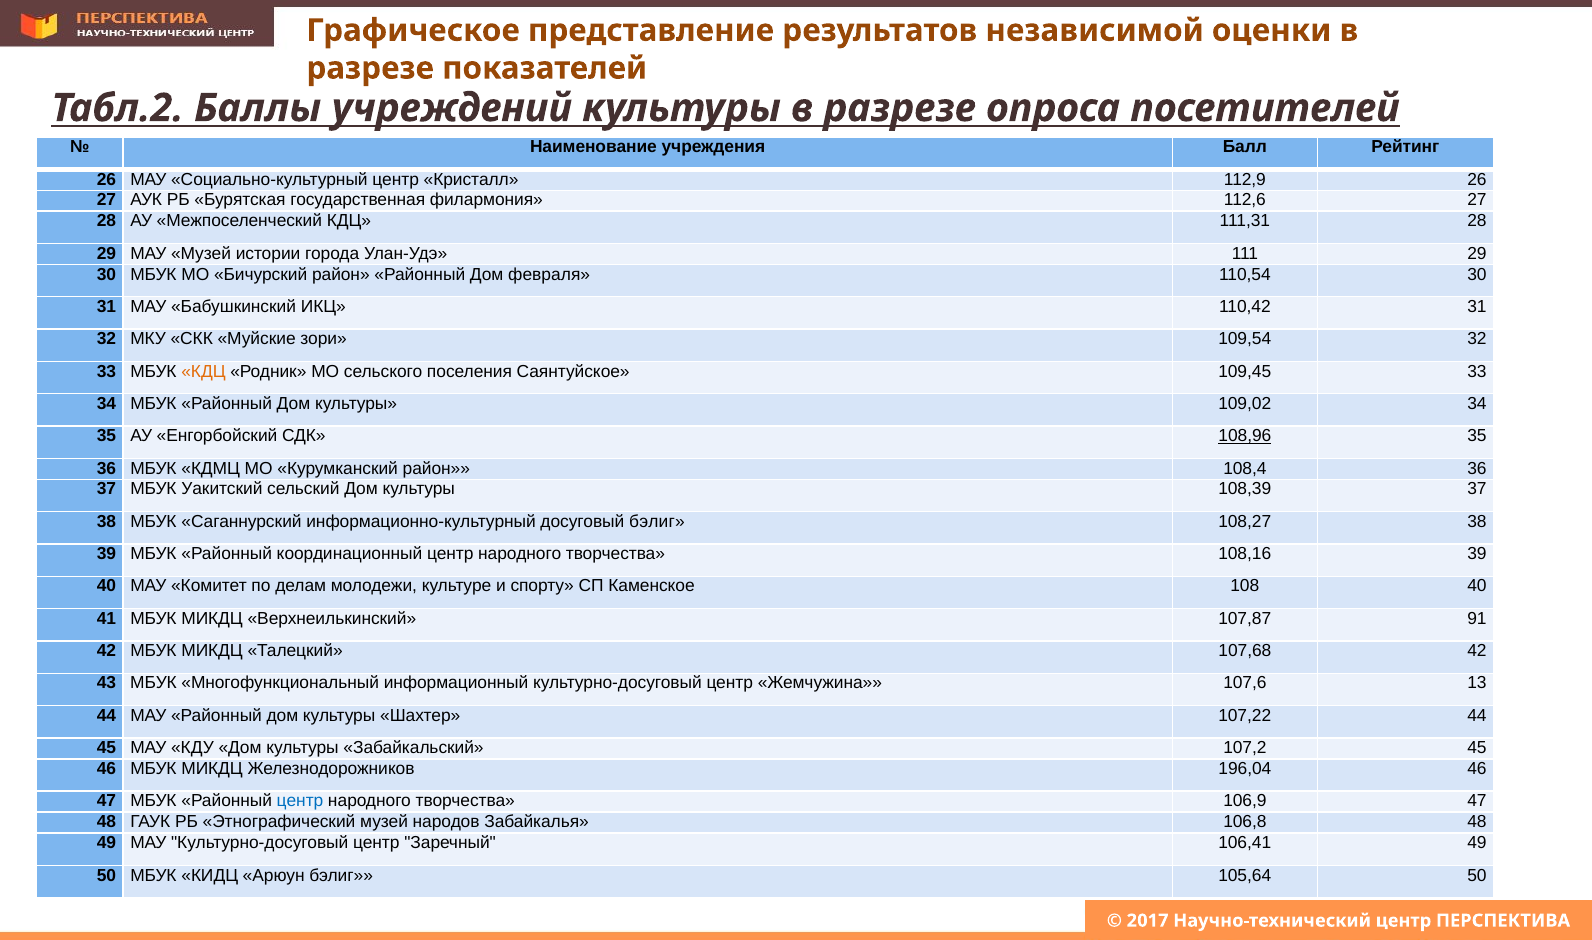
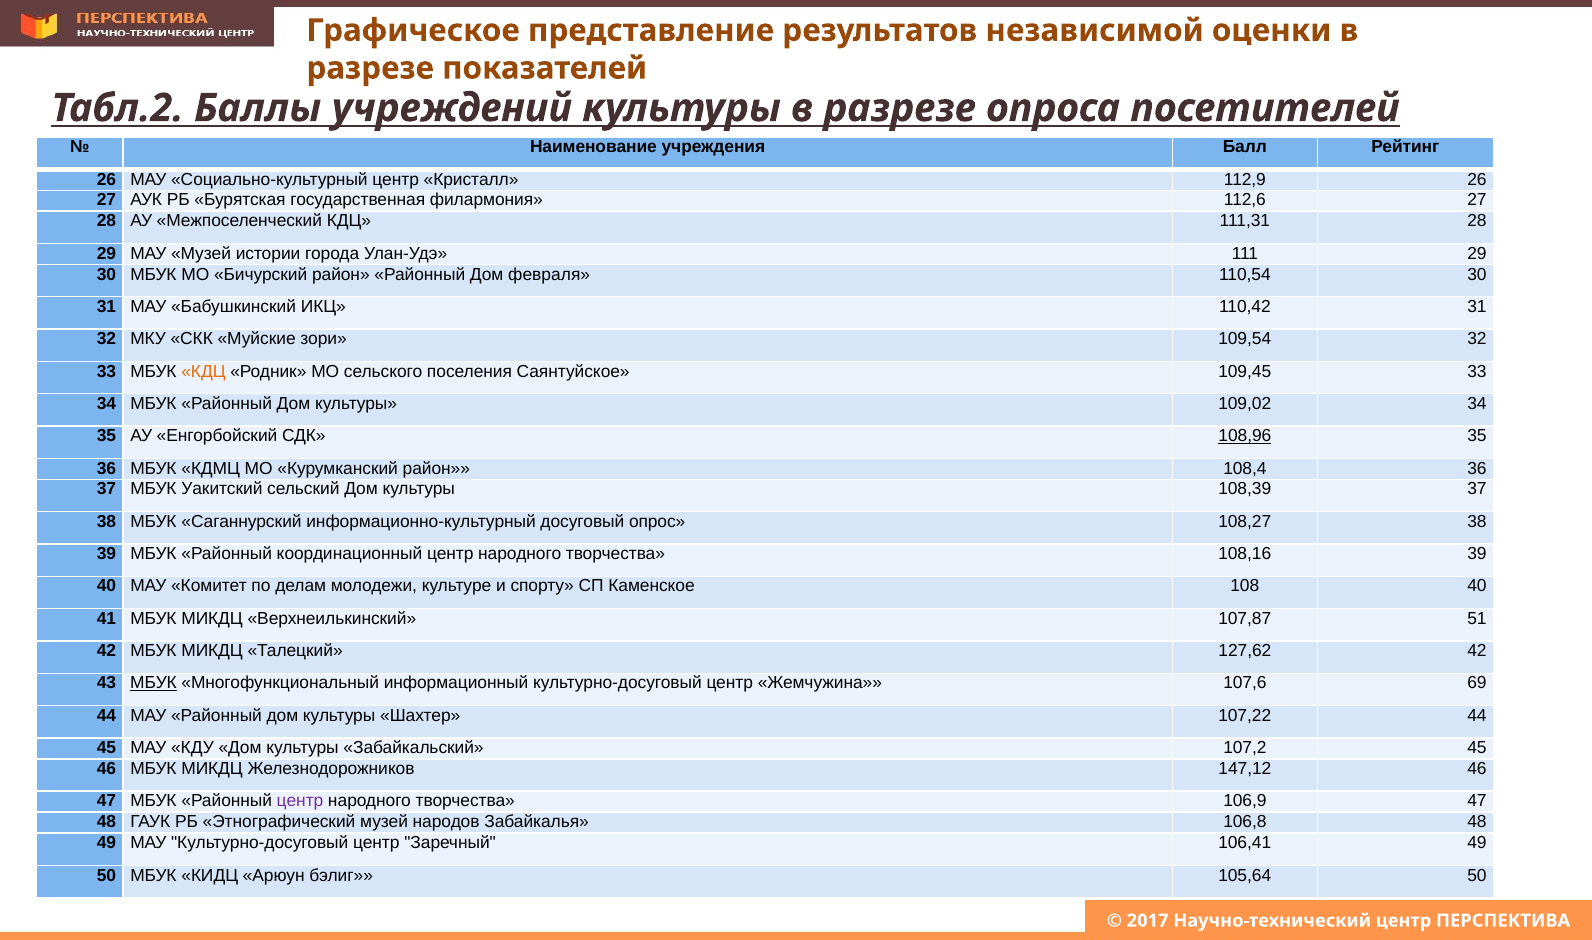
досуговый бэлиг: бэлиг -> опрос (657, 522)
91: 91 -> 51 (1477, 619)
107,68: 107,68 -> 127,62 (1245, 651)
МБУК underline: none -> present (153, 684)
13: 13 -> 69 (1477, 684)
196,04: 196,04 -> 147,12 (1245, 769)
центр colour: blue -> purple (300, 801)
